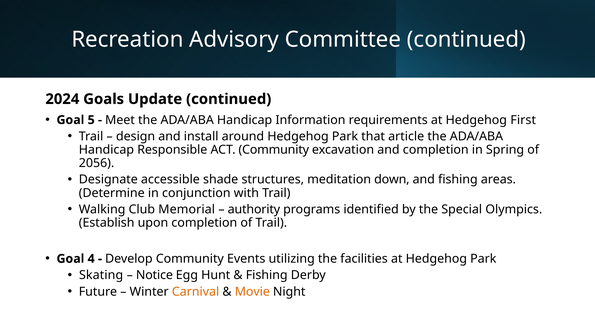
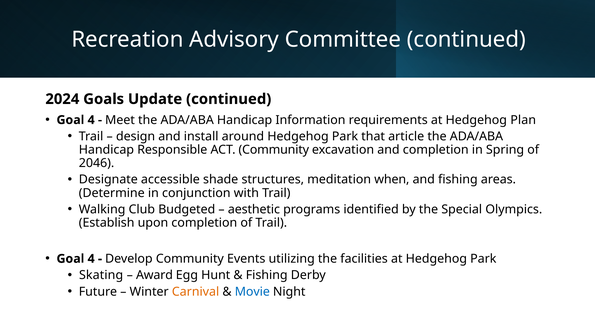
5: 5 -> 4 (91, 120)
First: First -> Plan (523, 120)
2056: 2056 -> 2046 (97, 163)
down: down -> when (392, 180)
Memorial: Memorial -> Budgeted (187, 210)
authority: authority -> aesthetic (254, 210)
Notice: Notice -> Award (154, 276)
Movie colour: orange -> blue (252, 292)
